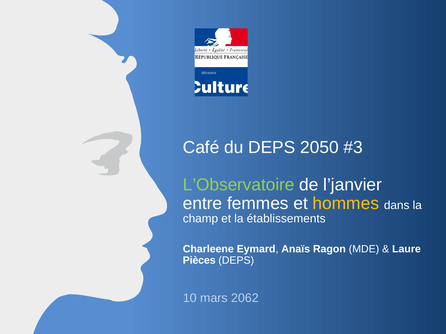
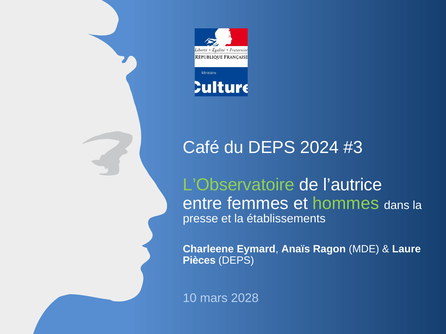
2050: 2050 -> 2024 (319, 148)
l’janvier: l’janvier -> l’autrice (353, 185)
hommes colour: yellow -> light green (346, 204)
champ: champ -> presse (200, 219)
2062: 2062 -> 2028 (245, 299)
